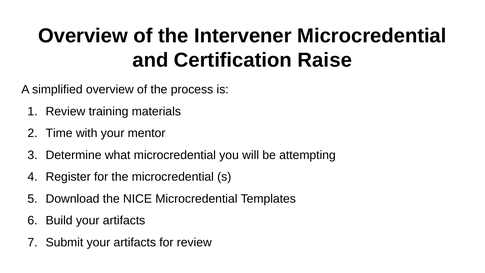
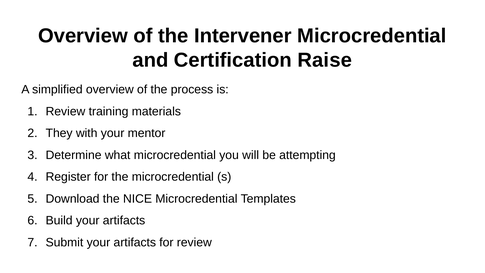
Time: Time -> They (59, 133)
